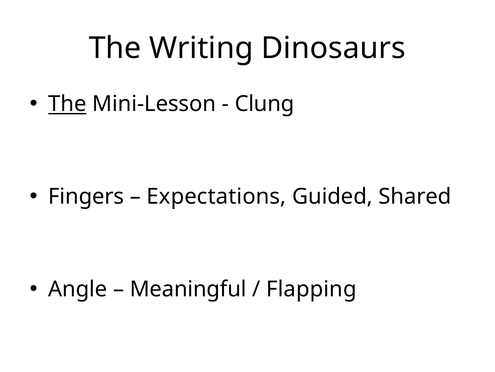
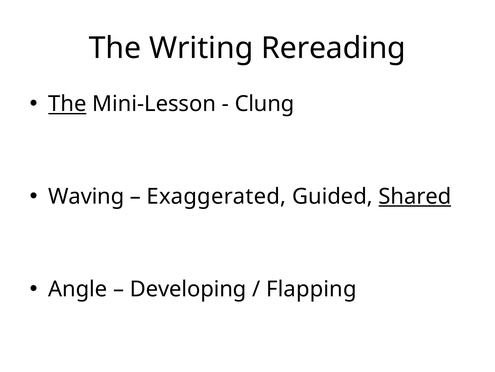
Dinosaurs: Dinosaurs -> Rereading (334, 48)
Fingers: Fingers -> Waving (86, 196)
Expectations: Expectations -> Exaggerated (216, 196)
Shared underline: none -> present (415, 196)
Meaningful: Meaningful -> Developing (188, 289)
